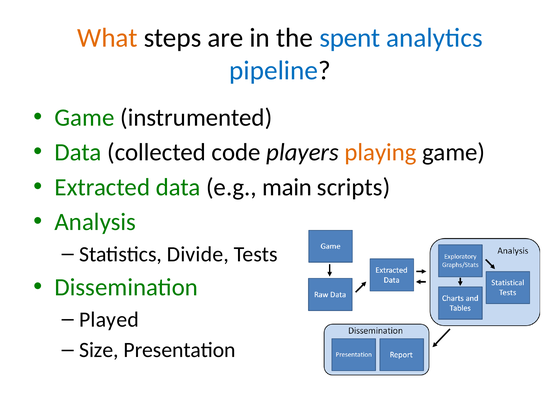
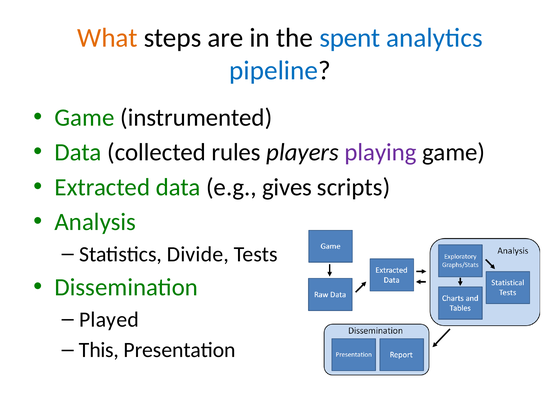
code: code -> rules (236, 152)
playing colour: orange -> purple (381, 152)
main: main -> gives (287, 187)
Size: Size -> This (99, 350)
